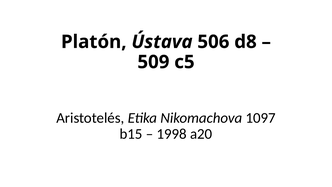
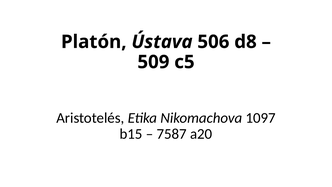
1998: 1998 -> 7587 (172, 134)
